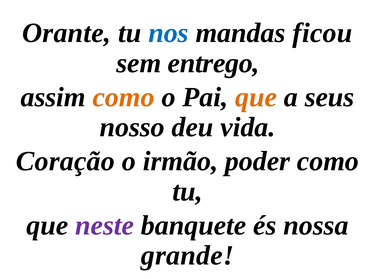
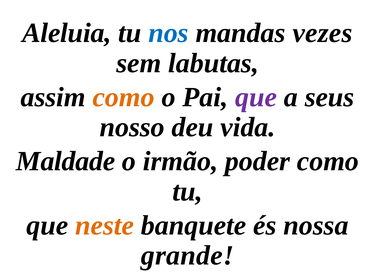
Orante: Orante -> Aleluia (67, 33)
ficou: ficou -> vezes (322, 33)
entrego: entrego -> labutas (213, 63)
que colour: orange -> purple (256, 97)
Coração: Coração -> Maldade (66, 161)
neste colour: purple -> orange (105, 225)
